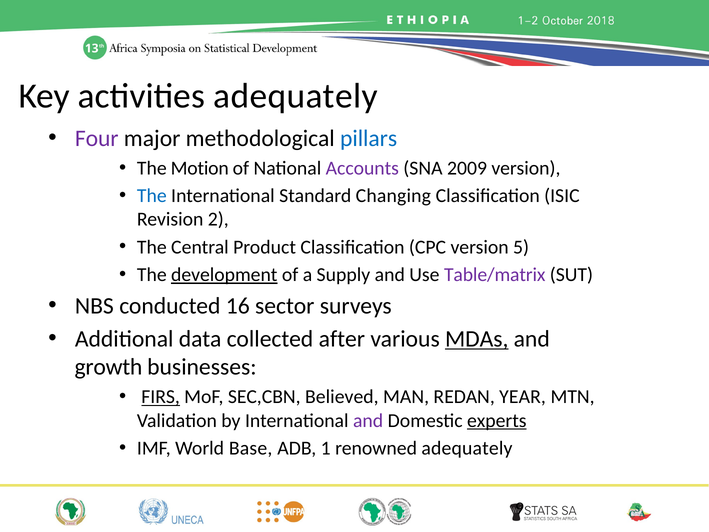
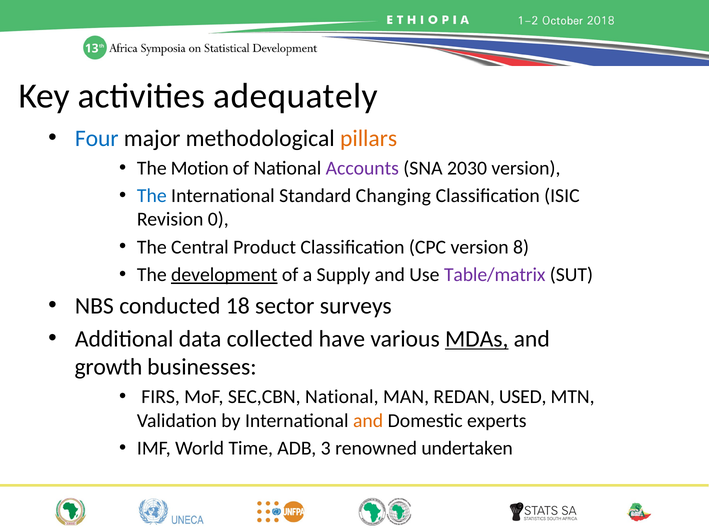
Four colour: purple -> blue (97, 138)
pillars colour: blue -> orange (369, 138)
2009: 2009 -> 2030 (467, 168)
2: 2 -> 0 (218, 219)
5: 5 -> 8 (521, 247)
16: 16 -> 18 (238, 306)
after: after -> have (342, 339)
FIRS underline: present -> none (161, 397)
SEC,CBN Believed: Believed -> National (342, 397)
YEAR: YEAR -> USED (523, 397)
and colour: purple -> orange (368, 420)
experts underline: present -> none (497, 420)
Base: Base -> Time (251, 448)
1: 1 -> 3 (326, 448)
renowned adequately: adequately -> undertaken (467, 448)
